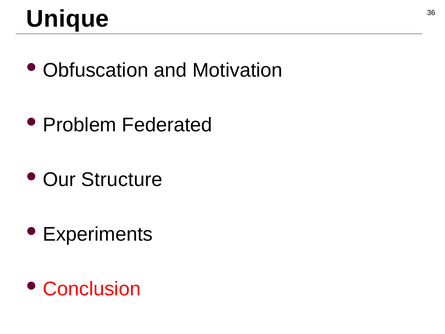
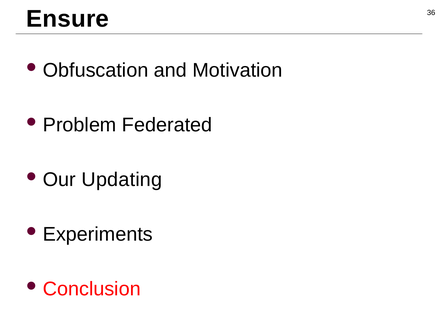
Unique: Unique -> Ensure (68, 19)
Structure: Structure -> Updating (122, 180)
